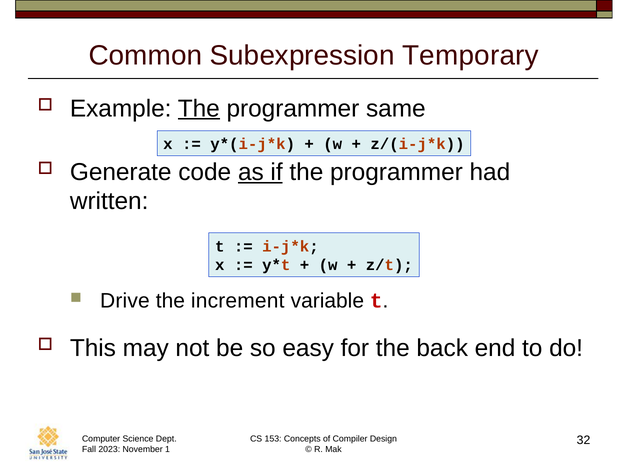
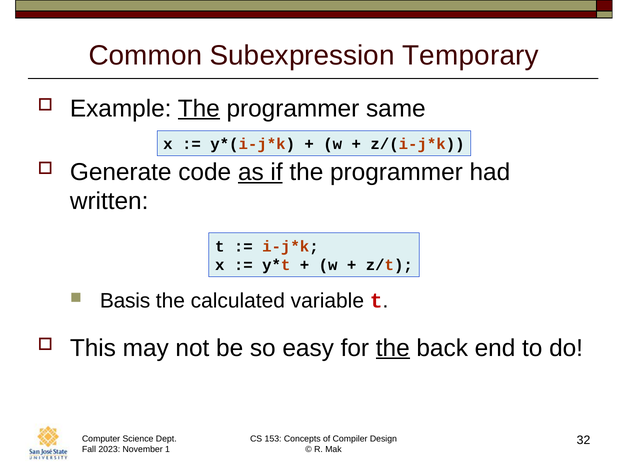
Drive: Drive -> Basis (125, 301)
increment: increment -> calculated (238, 301)
the underline: none -> present (393, 348)
